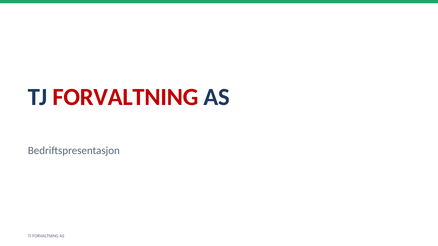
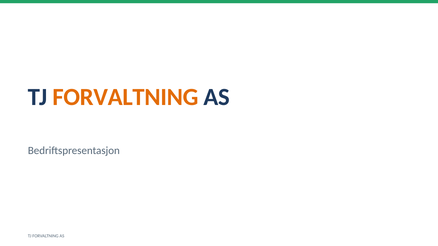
FORVALTNING colour: red -> orange (125, 97)
